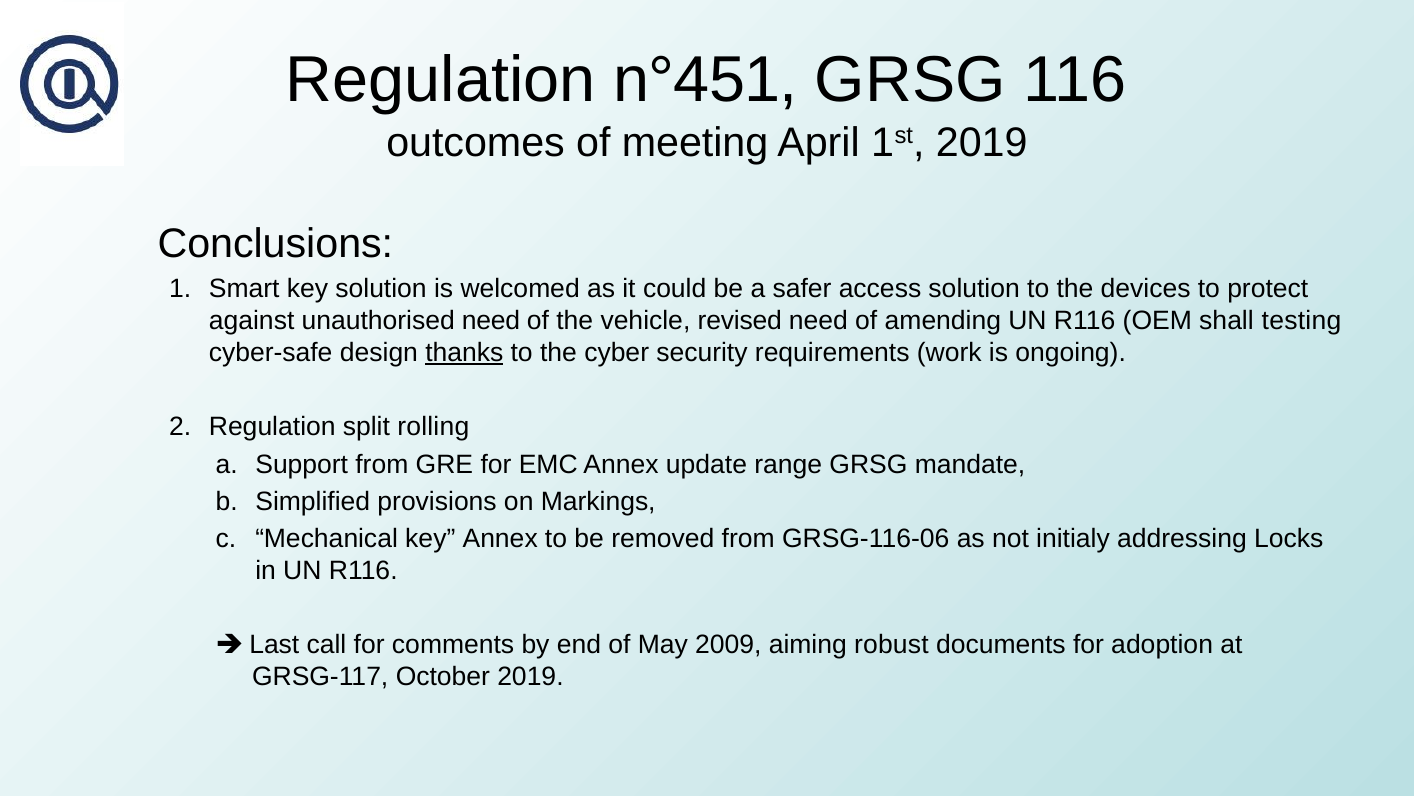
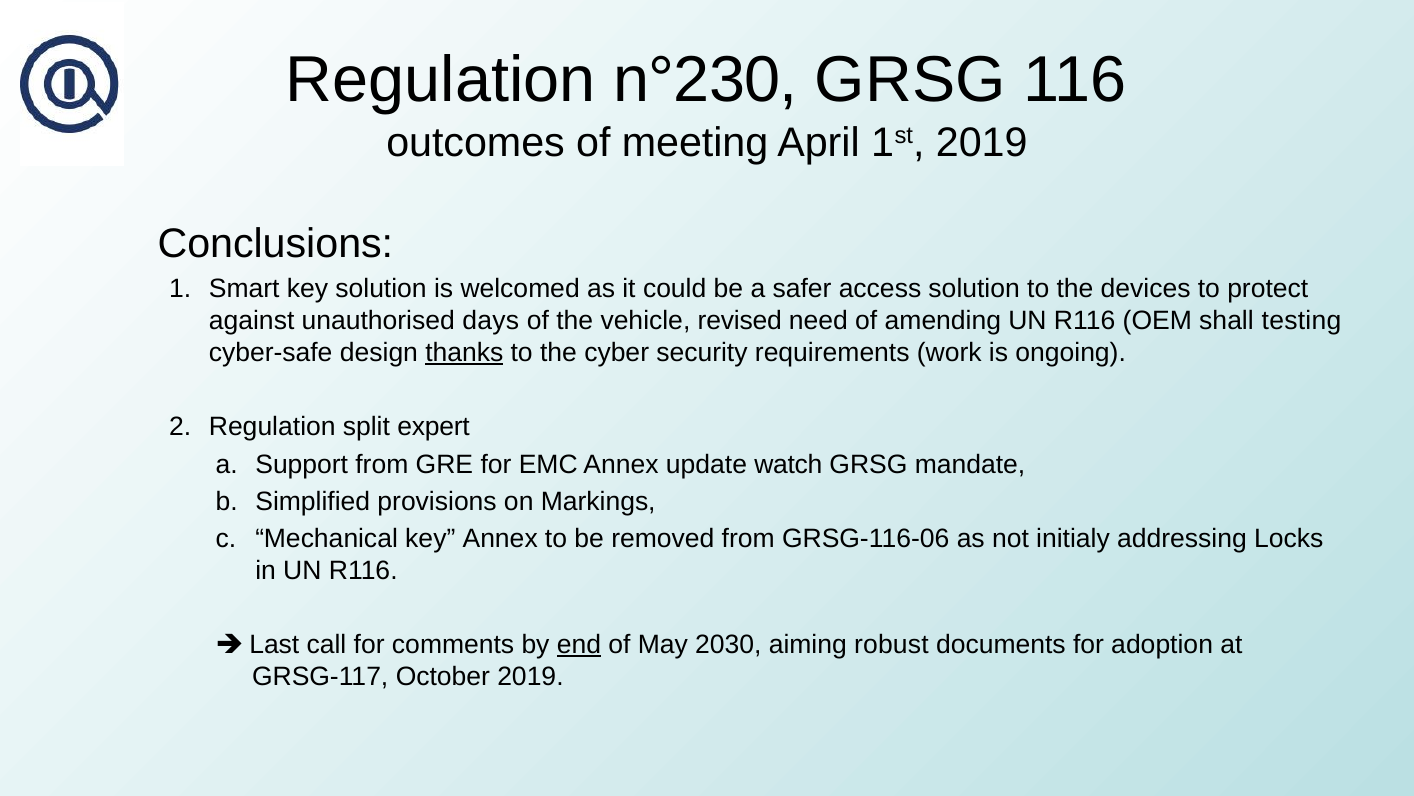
n°451: n°451 -> n°230 (706, 80)
unauthorised need: need -> days (491, 321)
rolling: rolling -> expert (434, 427)
range: range -> watch (788, 464)
end underline: none -> present (579, 644)
2009: 2009 -> 2030 (728, 644)
